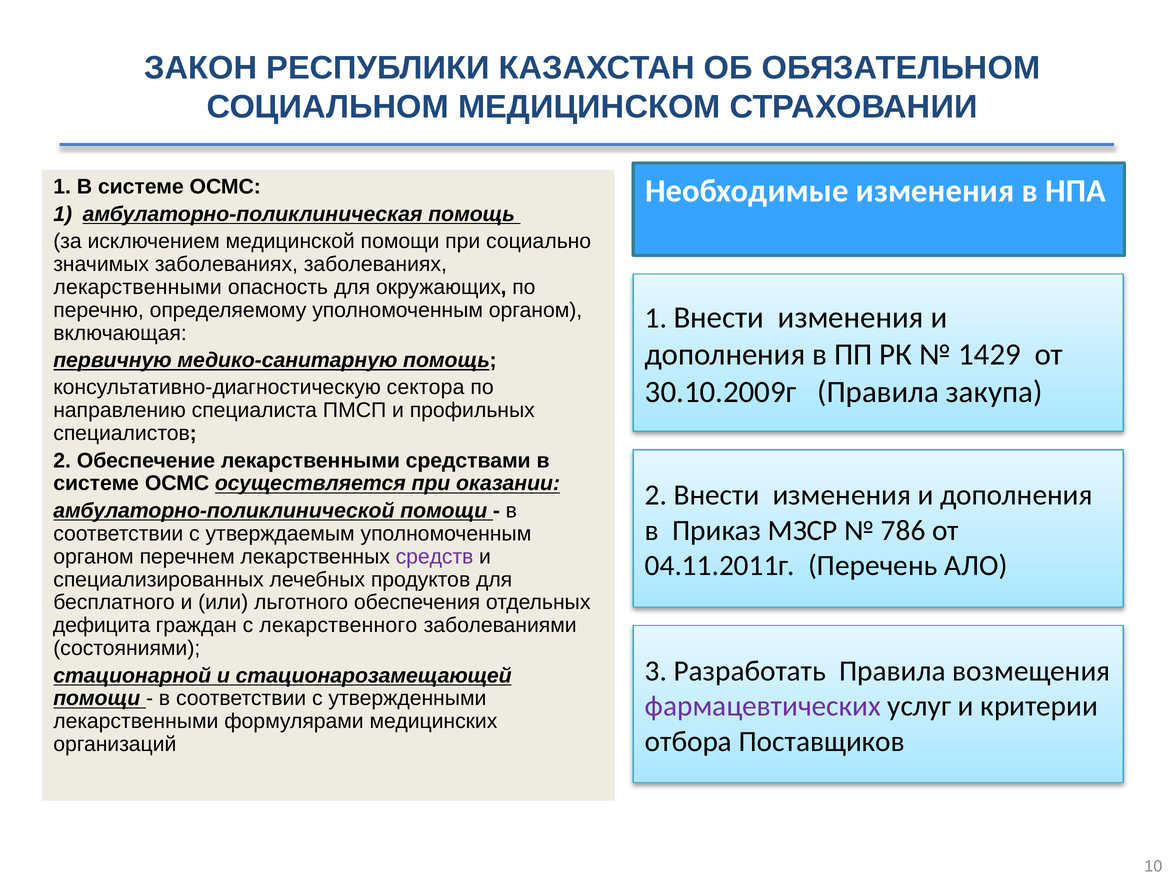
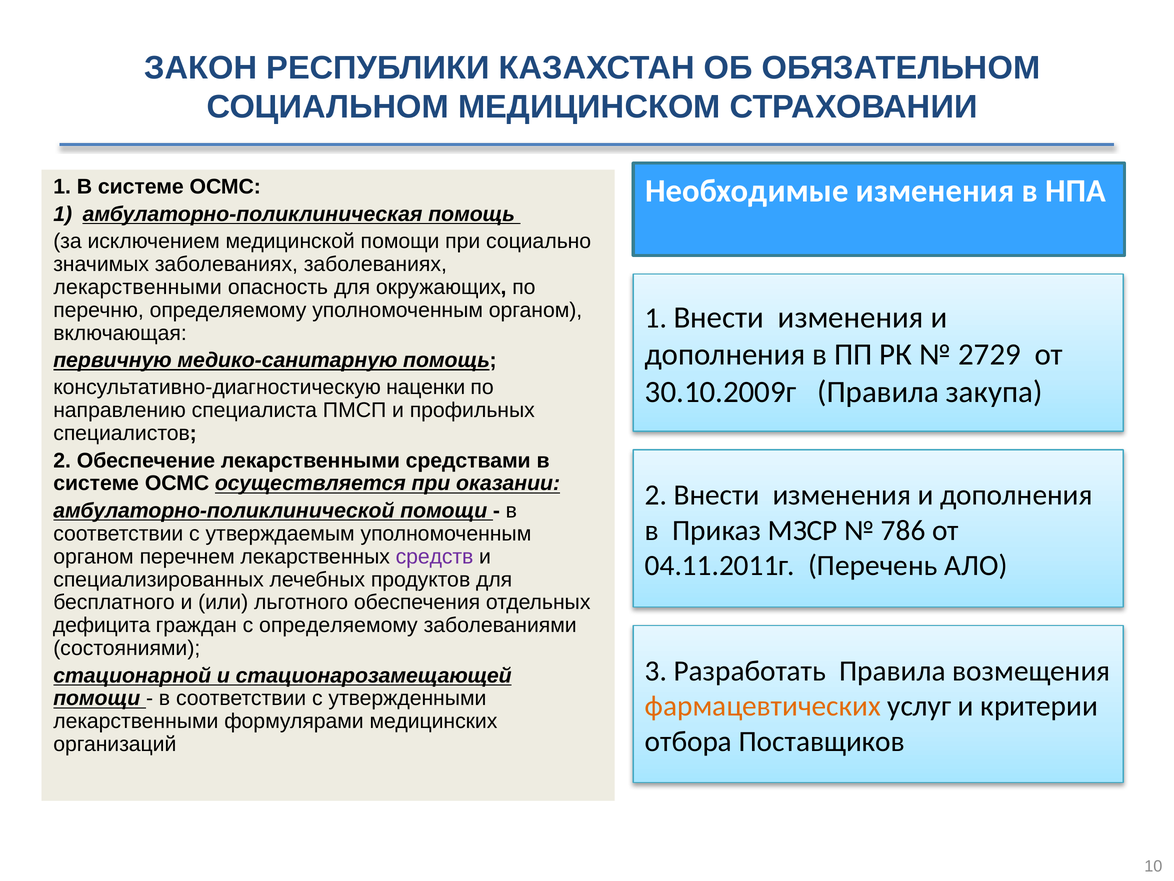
1429: 1429 -> 2729 (990, 355)
сектора: сектора -> наценки (426, 387)
с лекарственного: лекарственного -> определяемому (338, 625)
фармацевтических colour: purple -> orange (763, 706)
